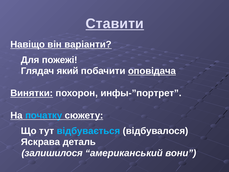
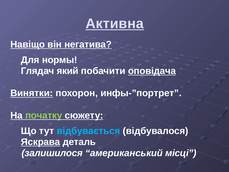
Ставити: Ставити -> Активна (115, 24)
варіанти: варіанти -> негатива (88, 44)
пожежі: пожежі -> нормы (60, 60)
початку colour: light blue -> light green (44, 115)
Яскрава underline: none -> present (41, 142)
вони: вони -> місці (181, 153)
